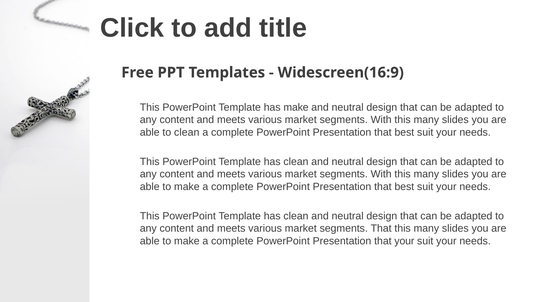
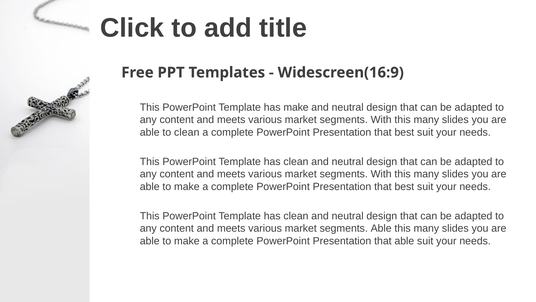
segments That: That -> Able (381, 228)
that your: your -> able (404, 241)
